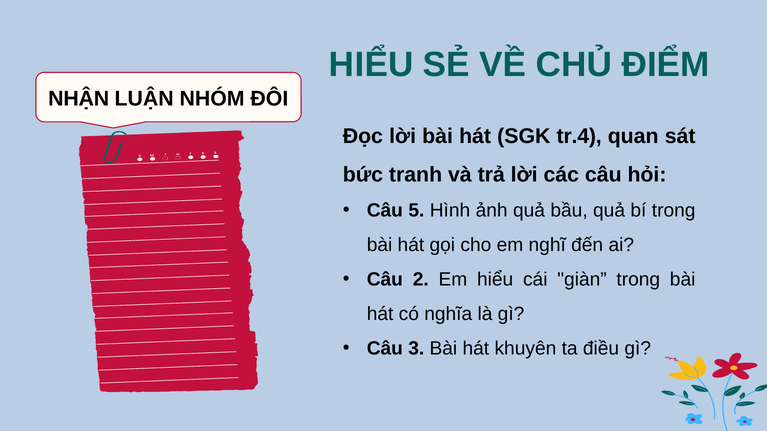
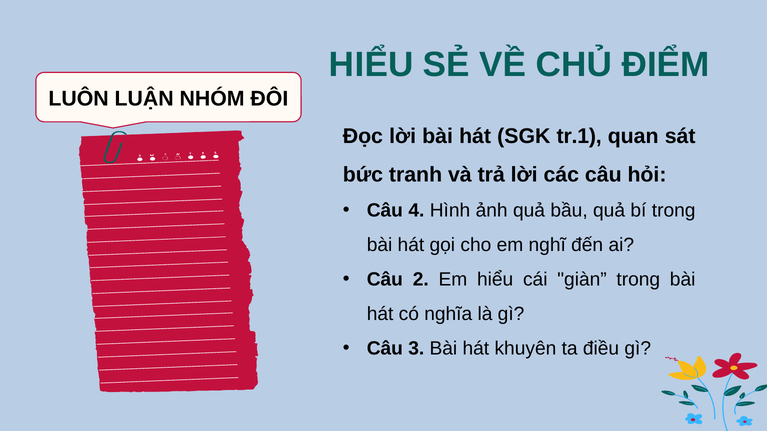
NHẬN: NHẬN -> LUÔN (79, 99)
tr.4: tr.4 -> tr.1 (579, 137)
5: 5 -> 4 (416, 210)
